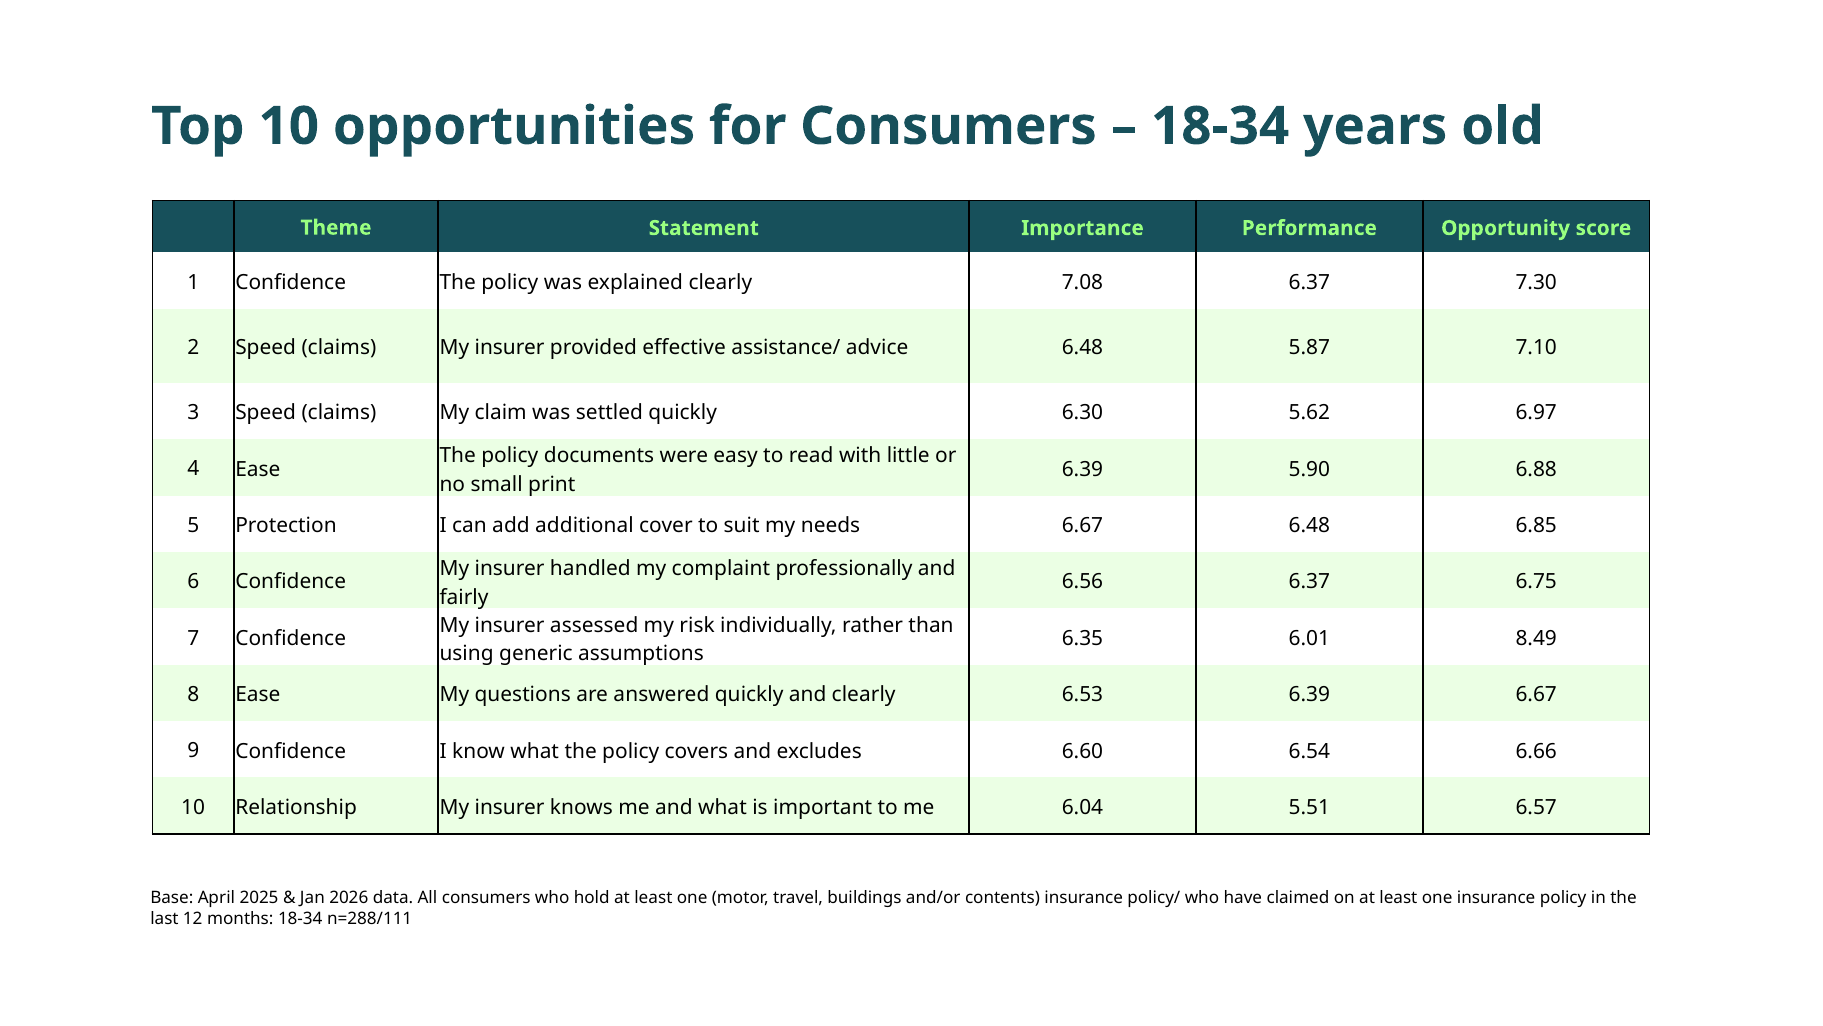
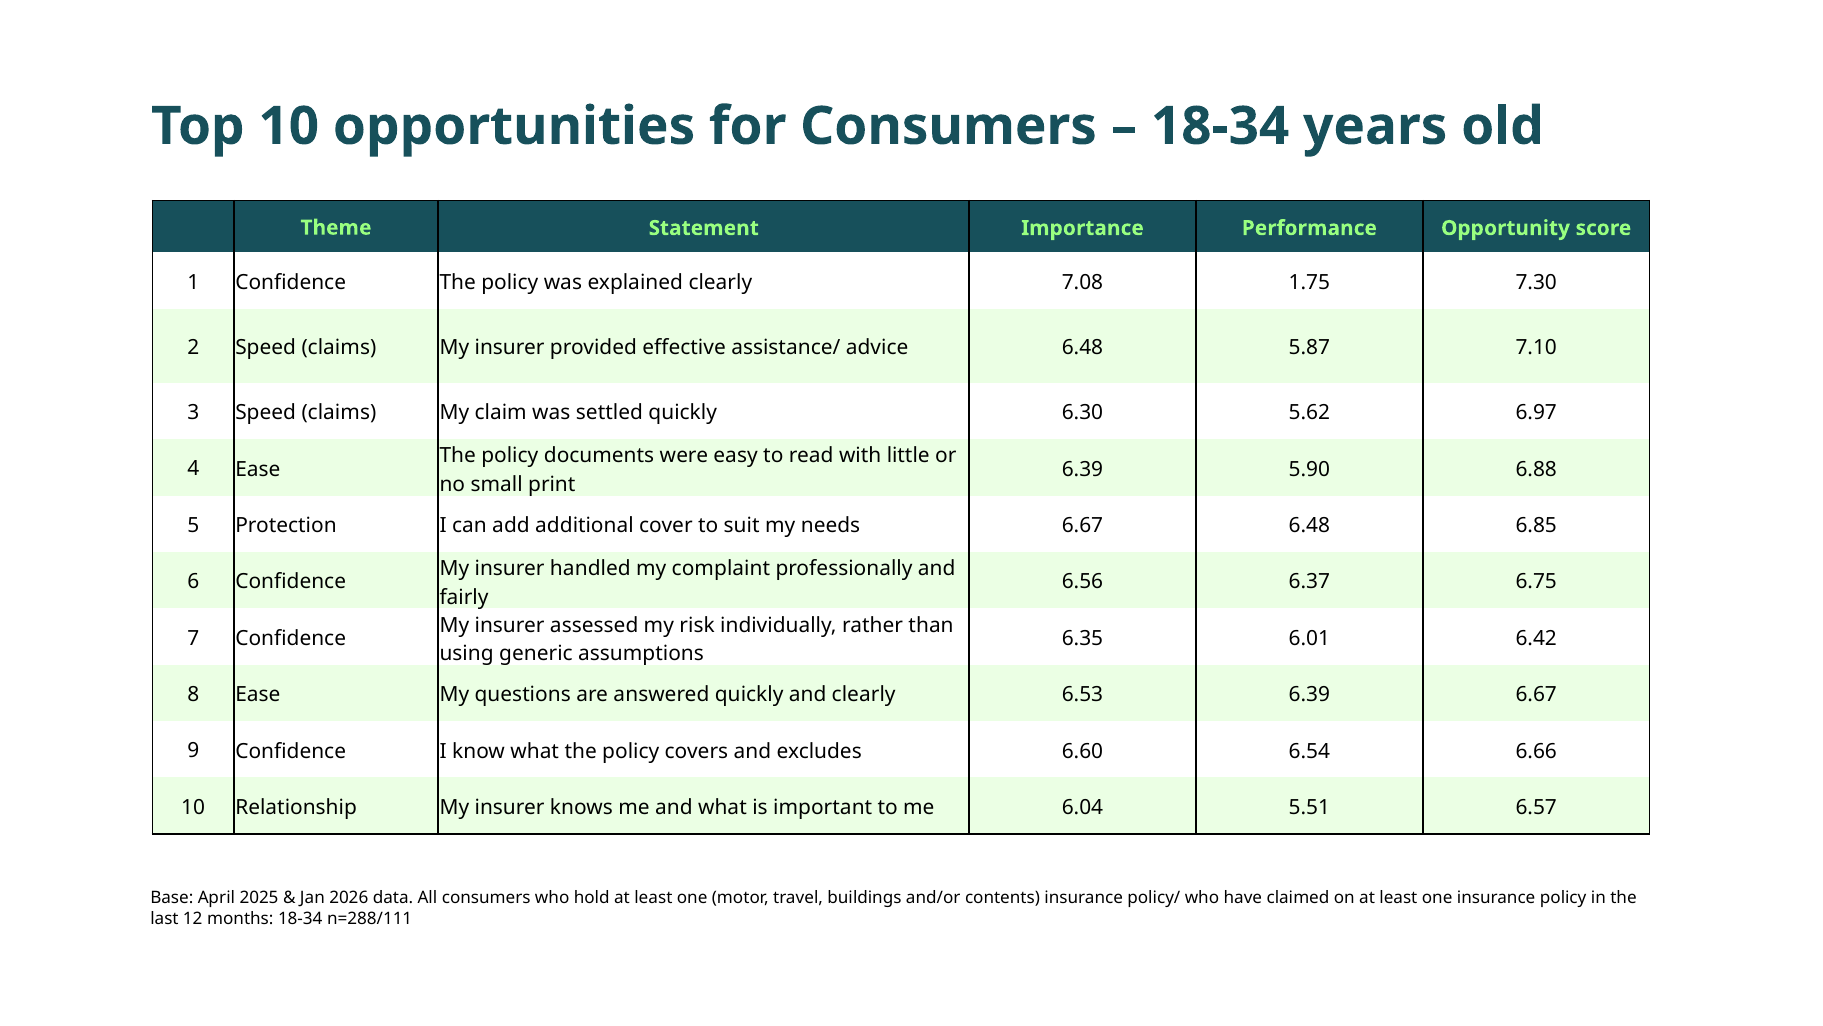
7.08 6.37: 6.37 -> 1.75 (1309, 282)
8.49: 8.49 -> 6.42 (1536, 638)
